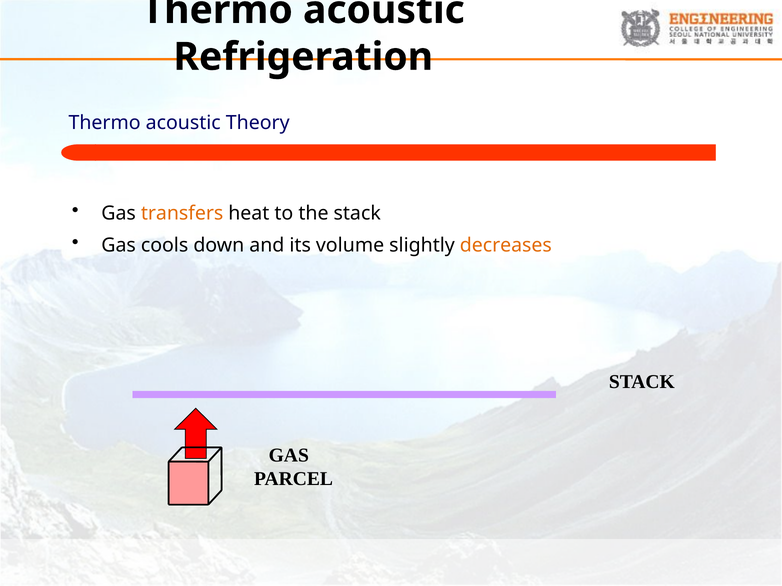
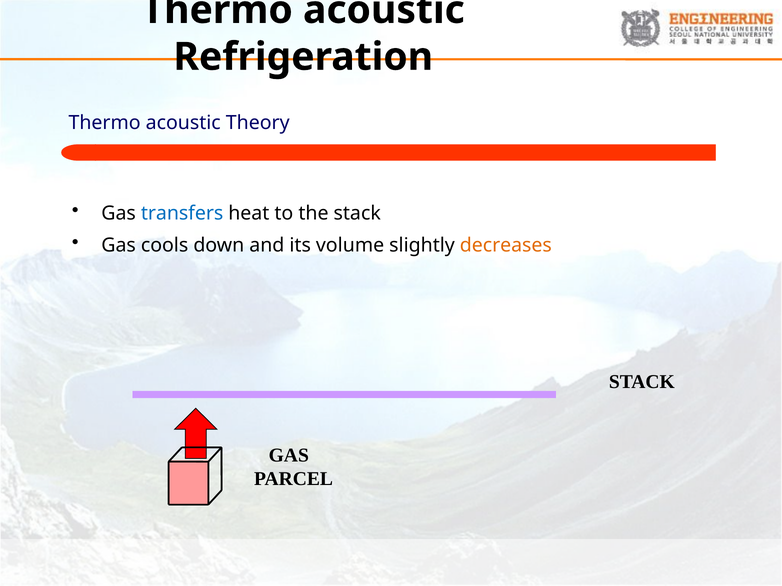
transfers colour: orange -> blue (182, 214)
